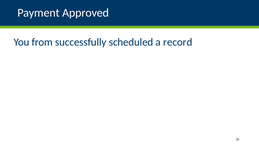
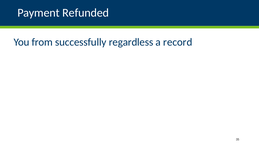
Approved: Approved -> Refunded (86, 13)
scheduled: scheduled -> regardless (131, 42)
